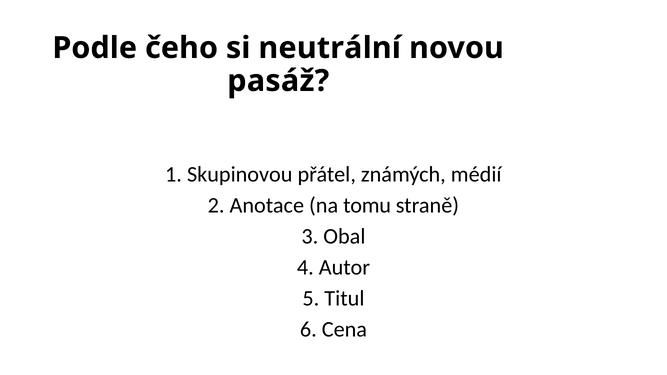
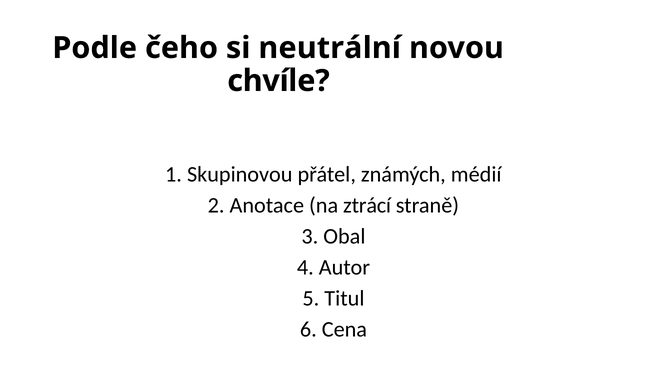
pasáž: pasáž -> chvíle (279, 81)
tomu: tomu -> ztrácí (367, 206)
